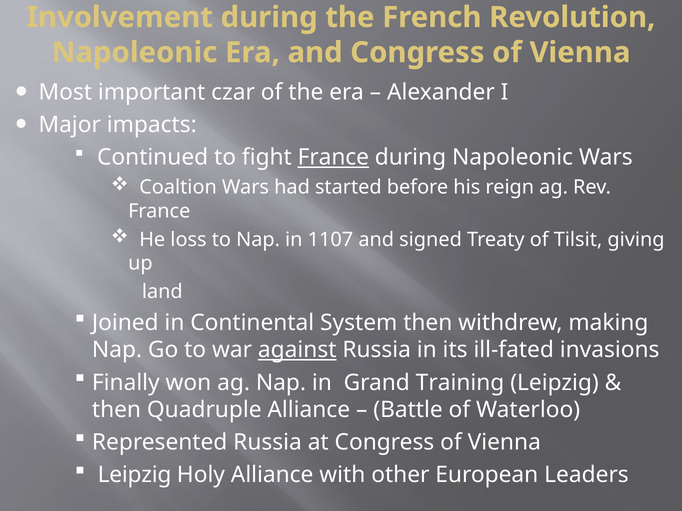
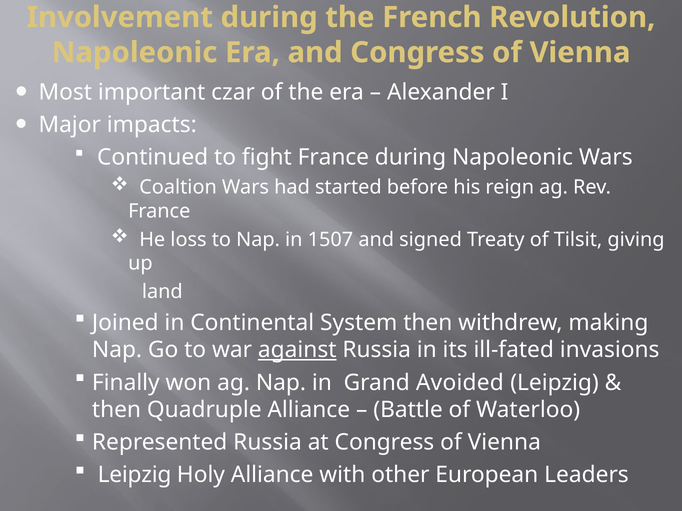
France underline: present -> none (333, 157)
1107: 1107 -> 1507 (330, 240)
Training: Training -> Avoided (460, 383)
